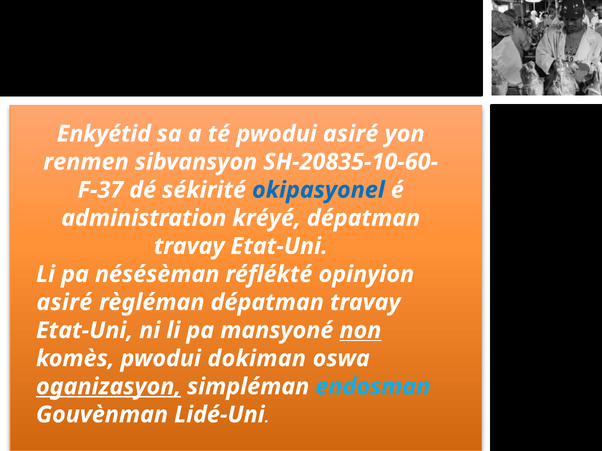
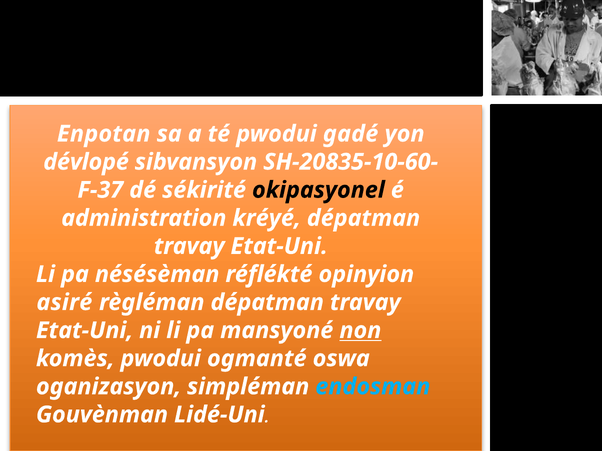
Enkyétid: Enkyétid -> Enpotan (104, 134)
pwodui asiré: asiré -> gadé (351, 134)
renmen: renmen -> dévlopé (86, 162)
okipasyonel colour: blue -> black (318, 190)
dokiman: dokiman -> ogmanté (257, 359)
oganizasyon underline: present -> none (109, 387)
